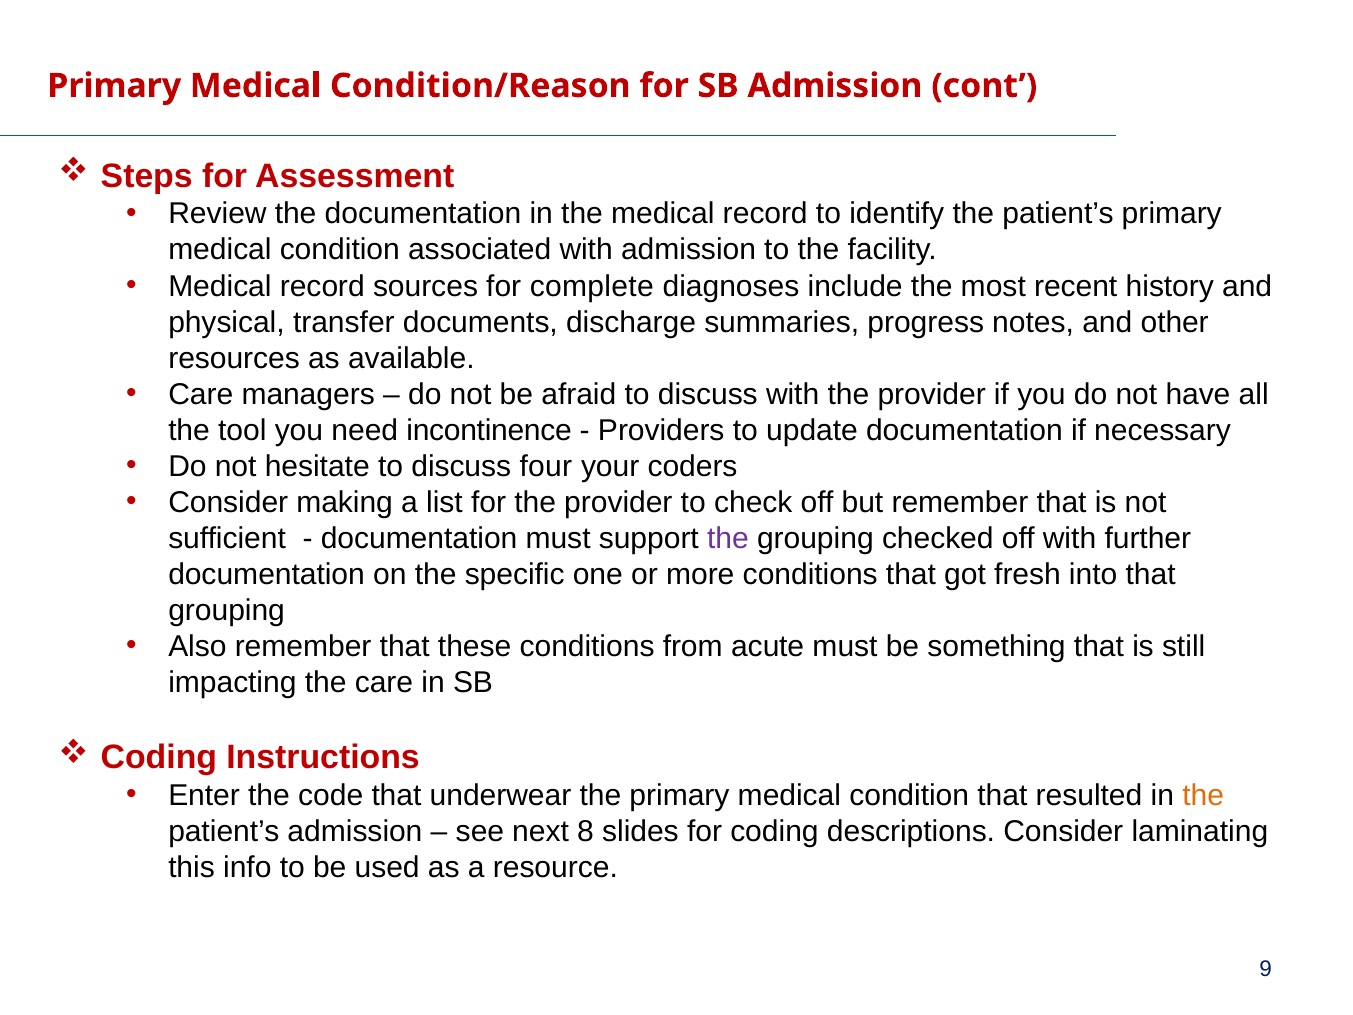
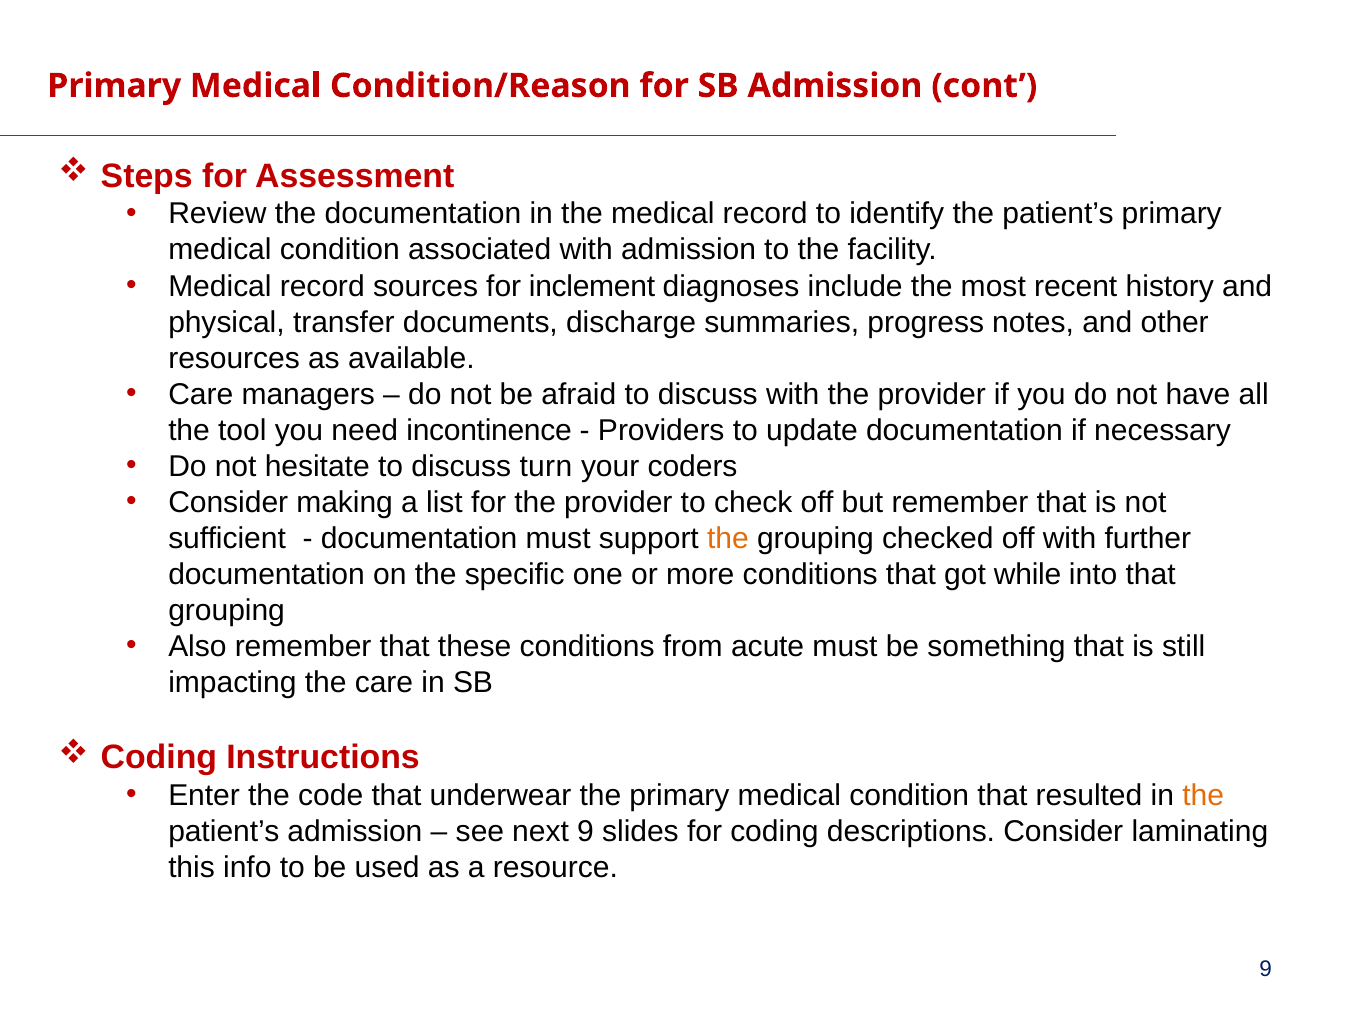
complete: complete -> inclement (592, 286)
four: four -> turn (546, 466)
the colour: purple -> orange (728, 538)
fresh: fresh -> while (1028, 575)
next 8: 8 -> 9 (586, 832)
